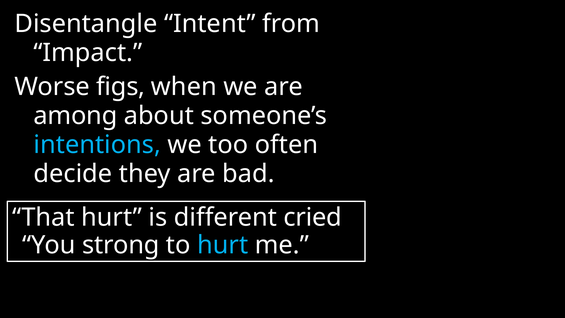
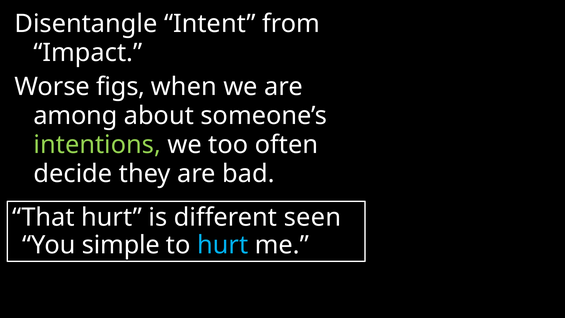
intentions colour: light blue -> light green (97, 145)
cried: cried -> seen (312, 217)
strong: strong -> simple (121, 245)
